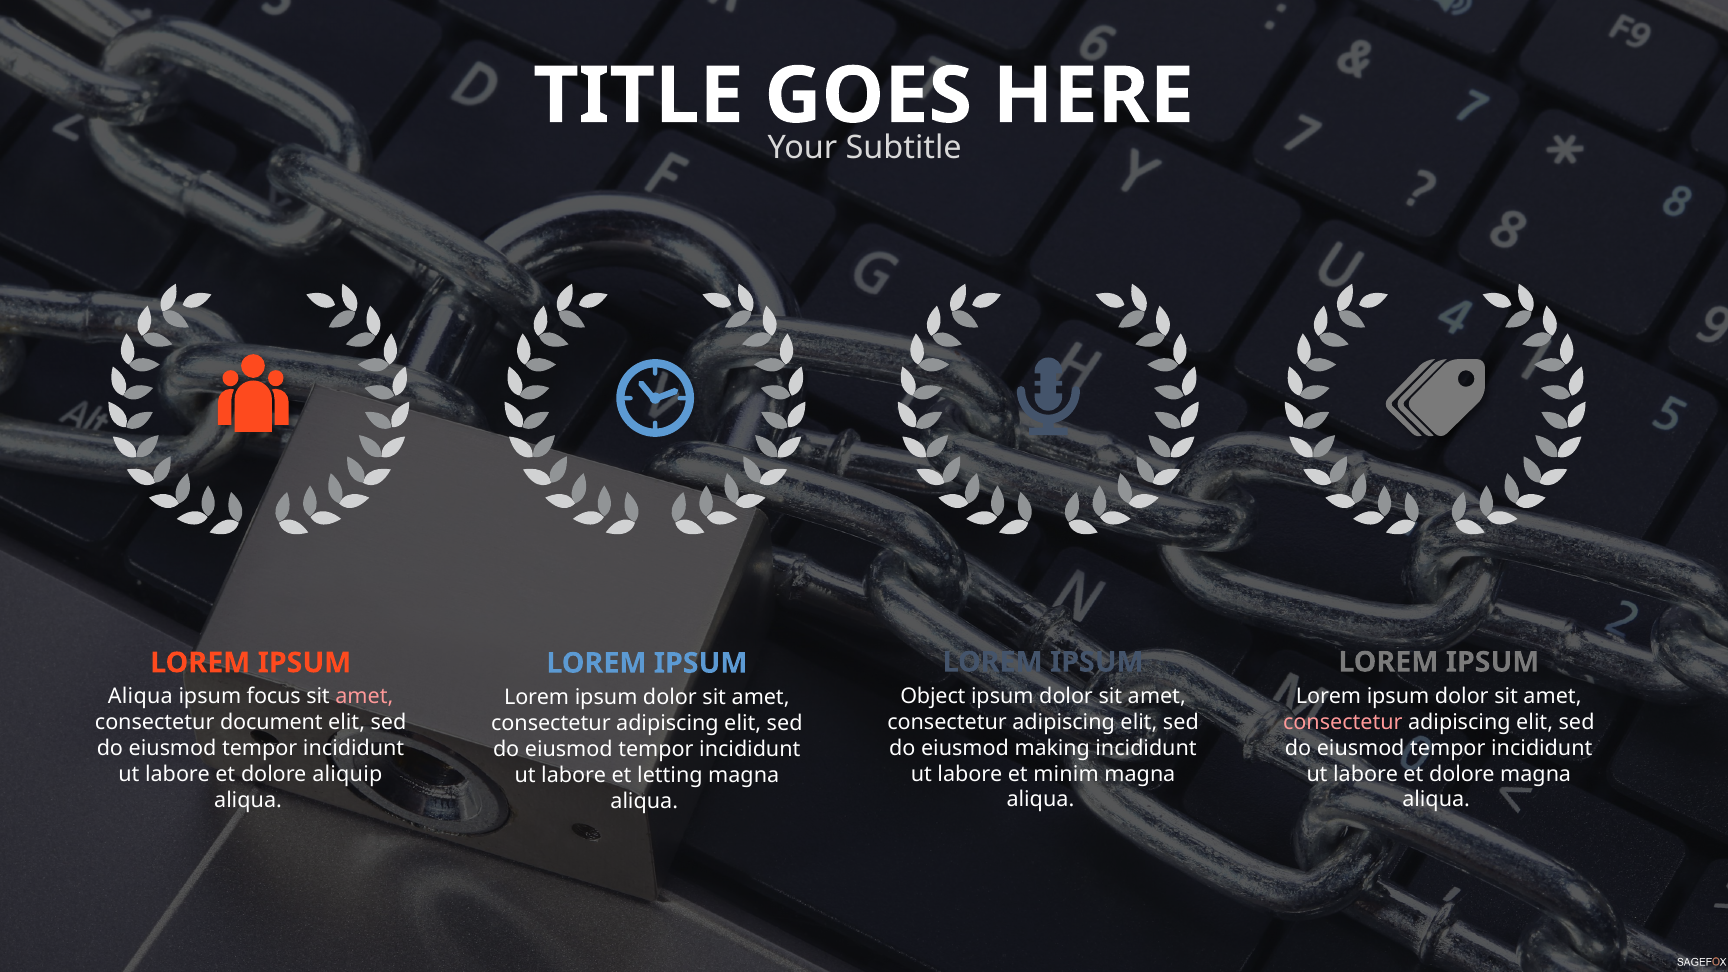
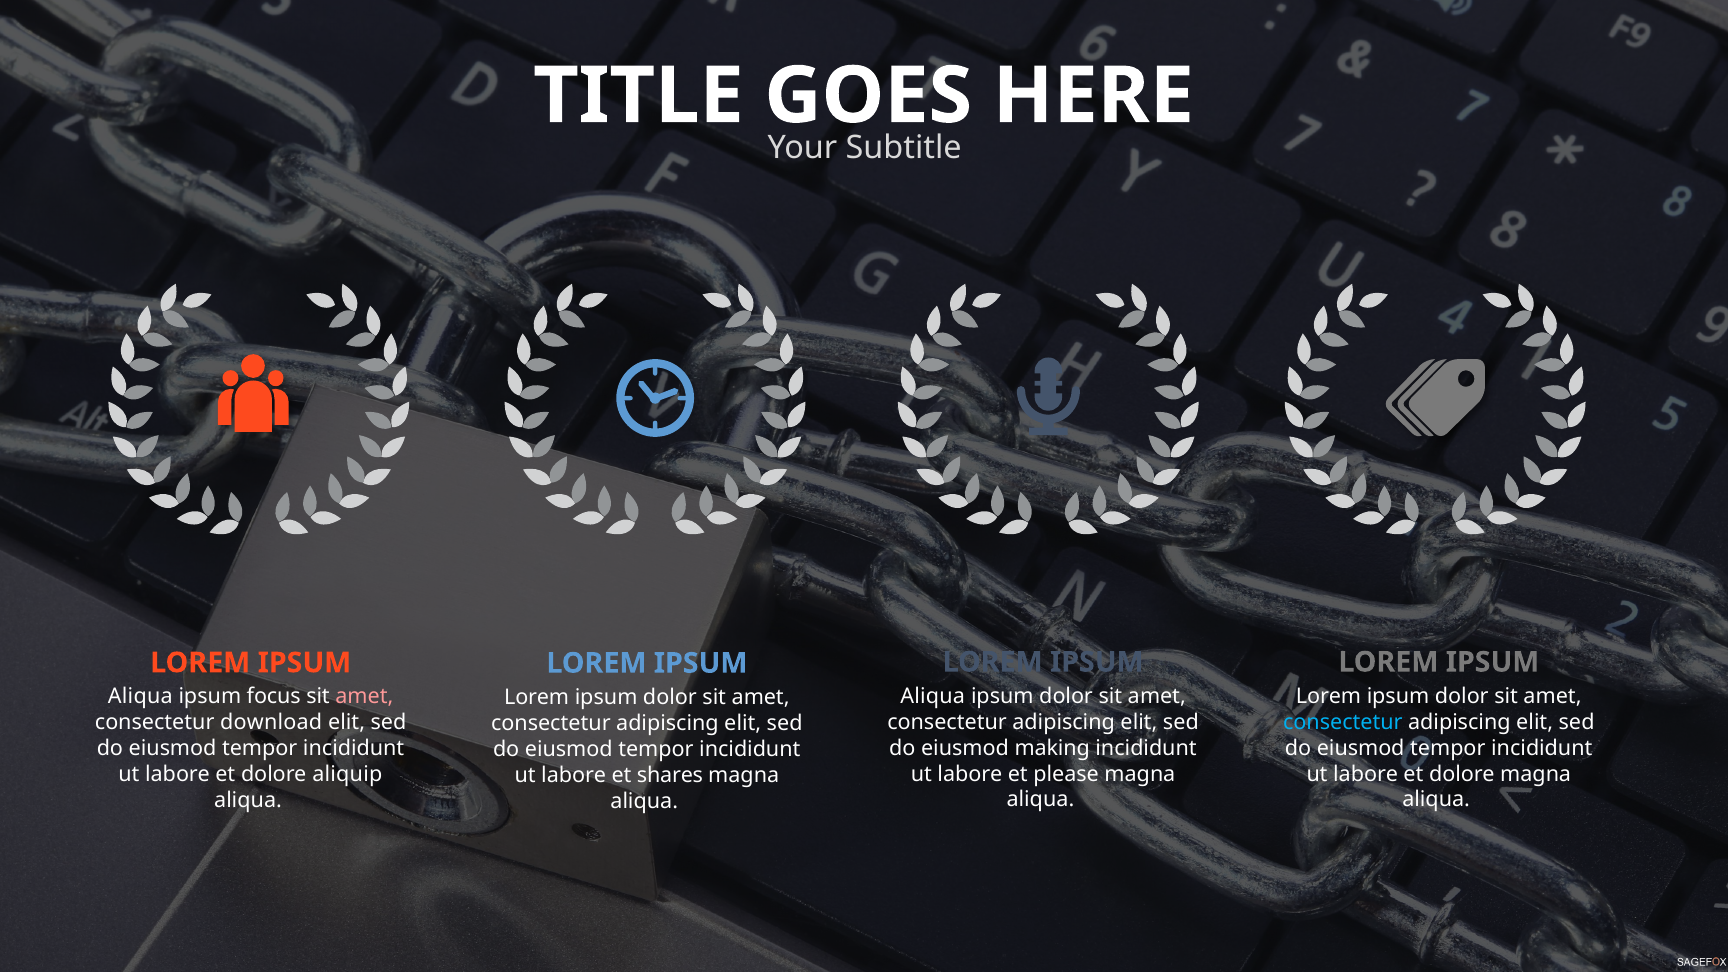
Object: Object -> Aliqua (933, 696)
consectetur colour: pink -> light blue (1343, 722)
document: document -> download (271, 723)
minim: minim -> please (1066, 774)
letting: letting -> shares (670, 775)
